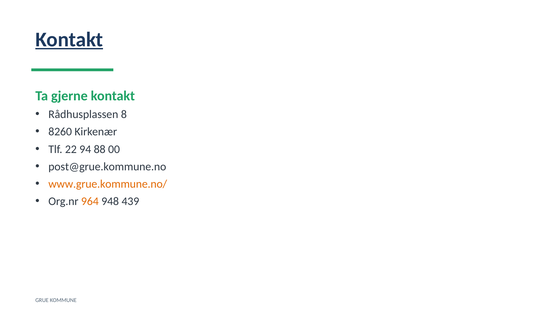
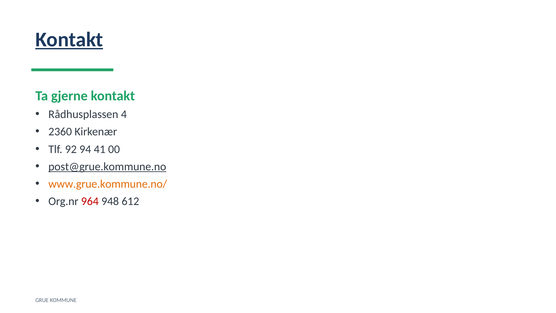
8: 8 -> 4 (124, 114)
8260: 8260 -> 2360 (60, 132)
22: 22 -> 92 (71, 149)
88: 88 -> 41 (100, 149)
post@grue.kommune.no underline: none -> present (107, 166)
964 colour: orange -> red (90, 201)
439: 439 -> 612 (130, 201)
